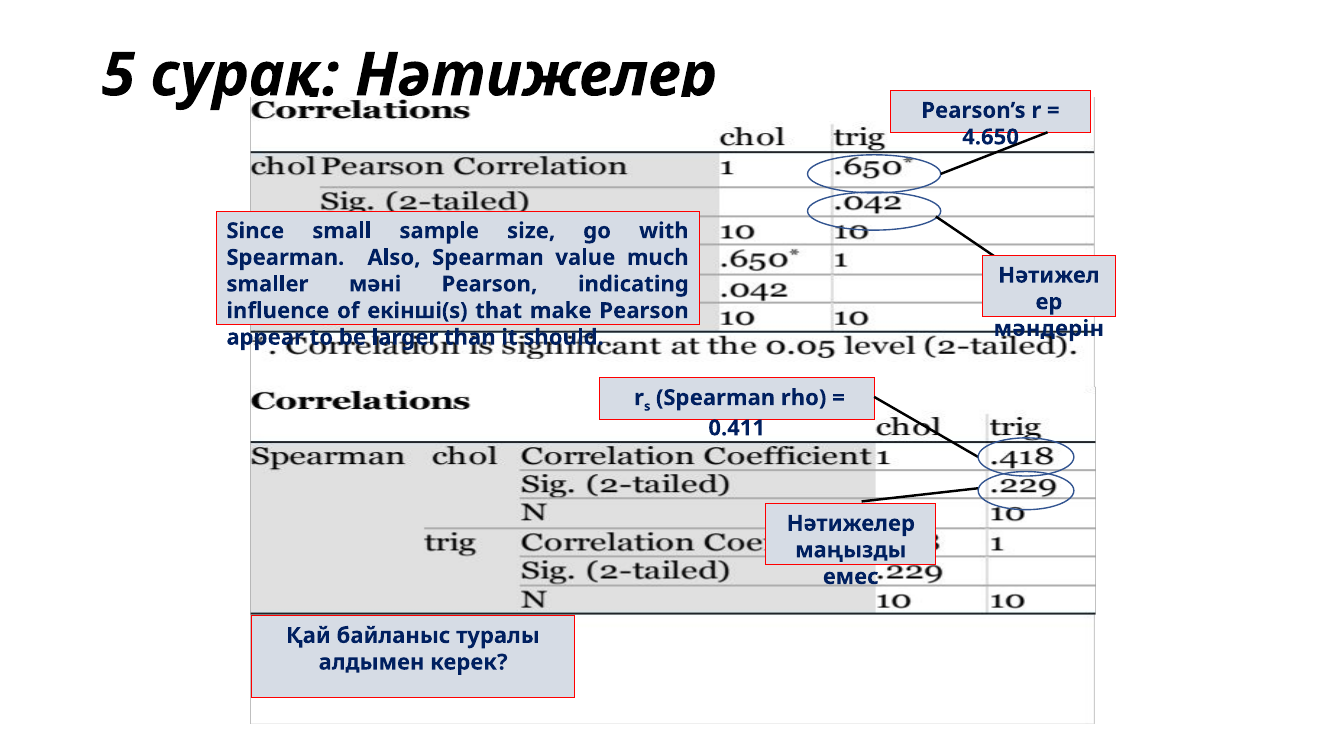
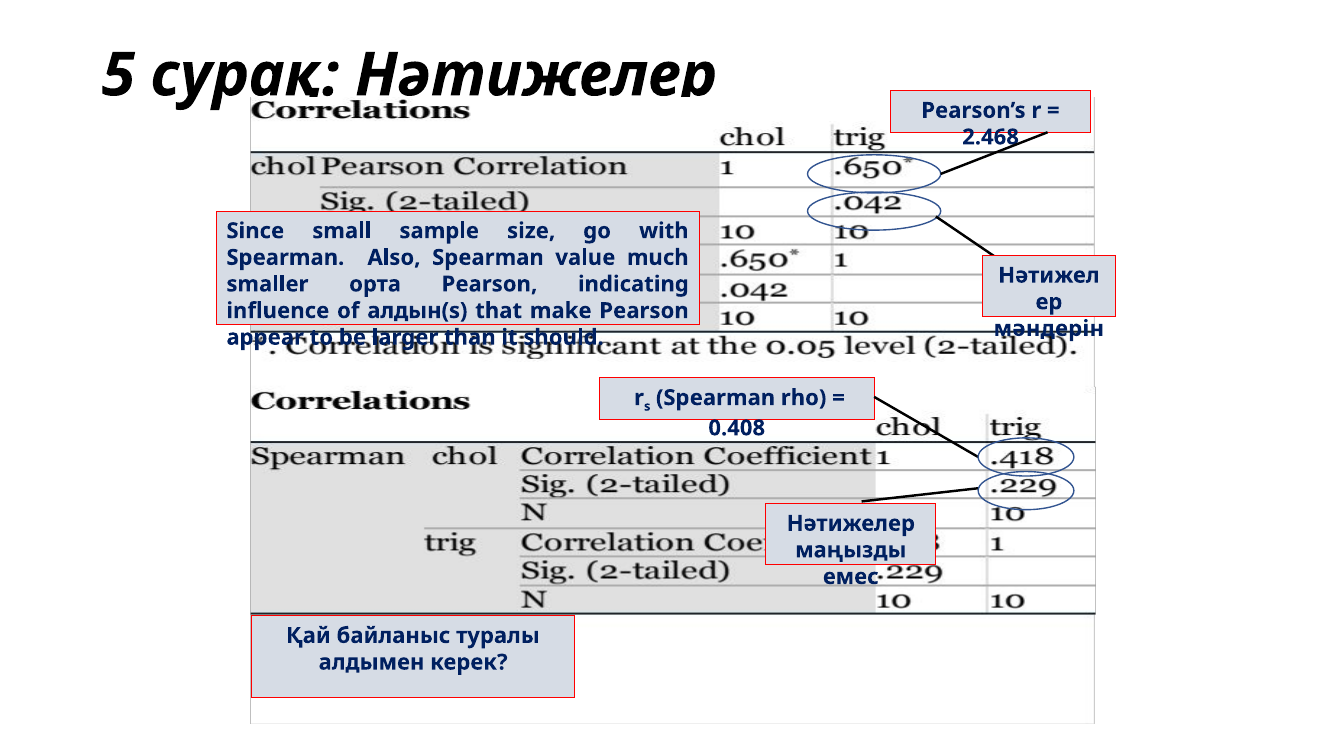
4.650: 4.650 -> 2.468 (991, 137)
мәні: мәні -> орта (375, 284)
екінші(s: екінші(s -> алдын(s (417, 311)
0.411: 0.411 -> 0.408 (737, 428)
